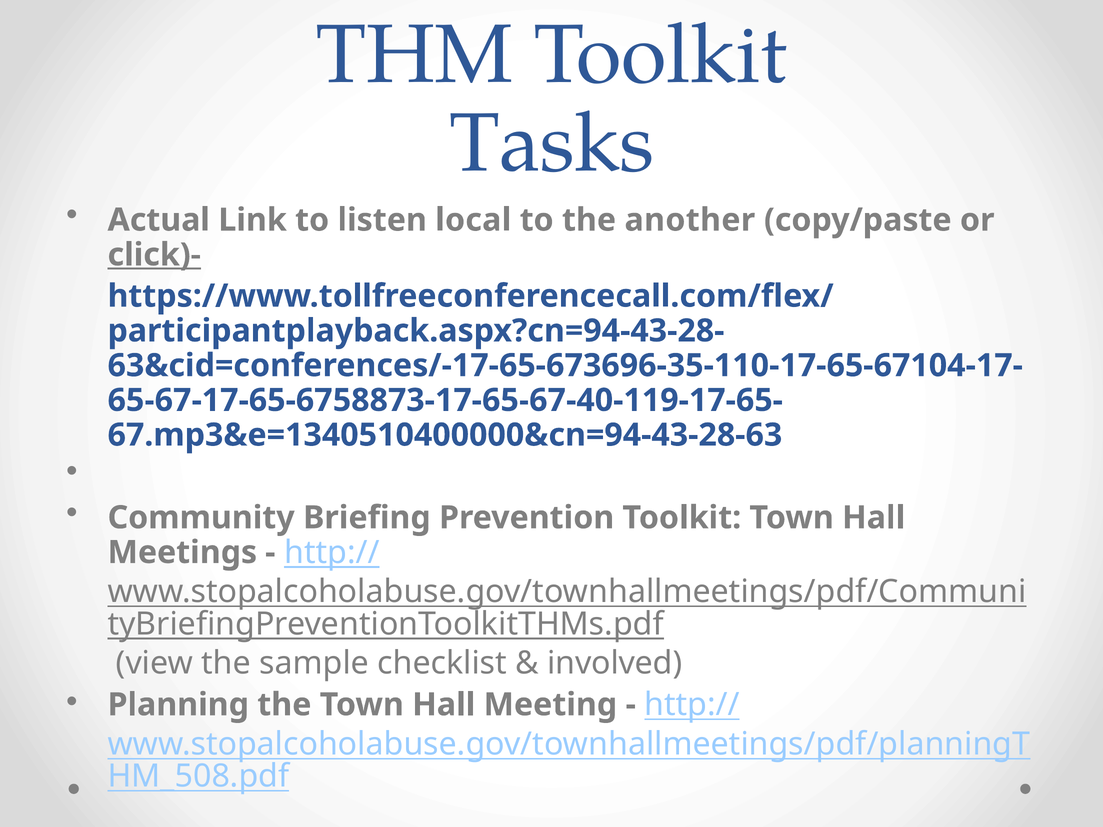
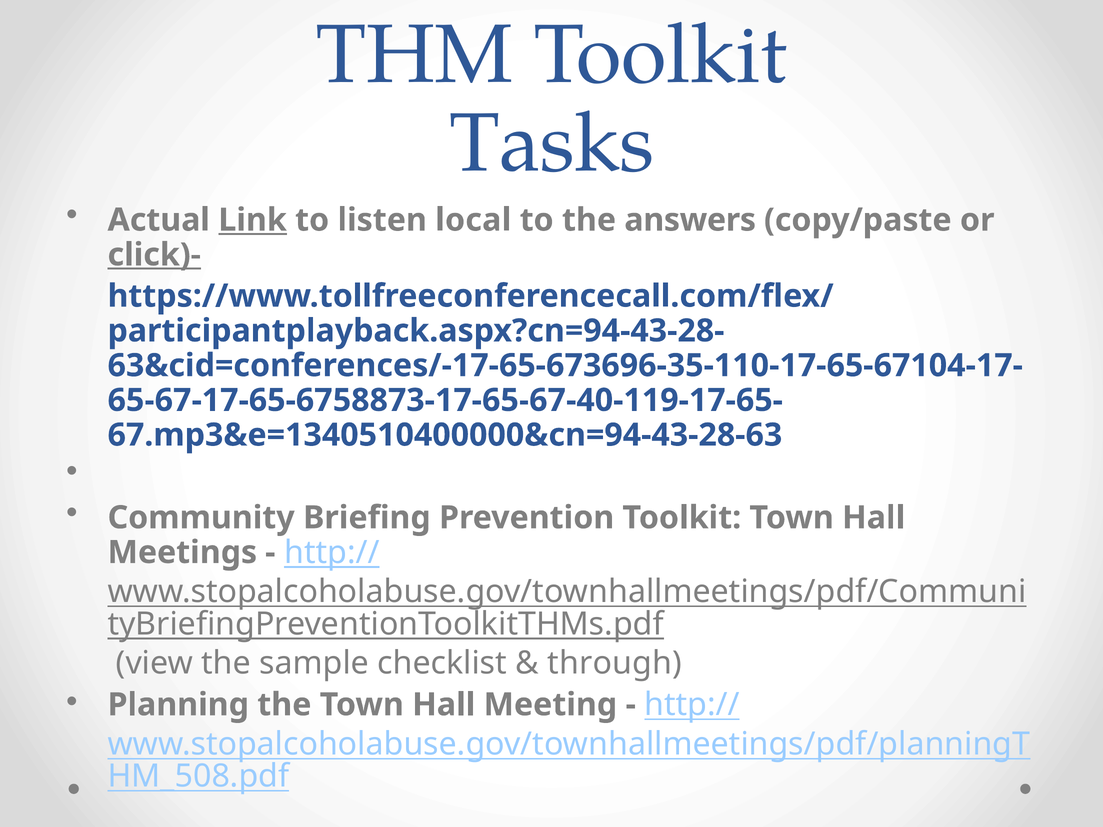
Link underline: none -> present (253, 220)
another: another -> answers (690, 220)
involved: involved -> through (615, 664)
